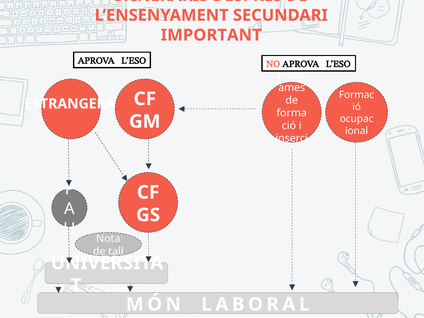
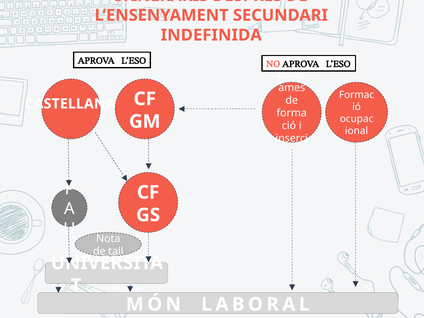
IMPORTANT: IMPORTANT -> INDEFINIDA (211, 35)
ESTRANGERA: ESTRANGERA -> CASTELLANA (70, 104)
